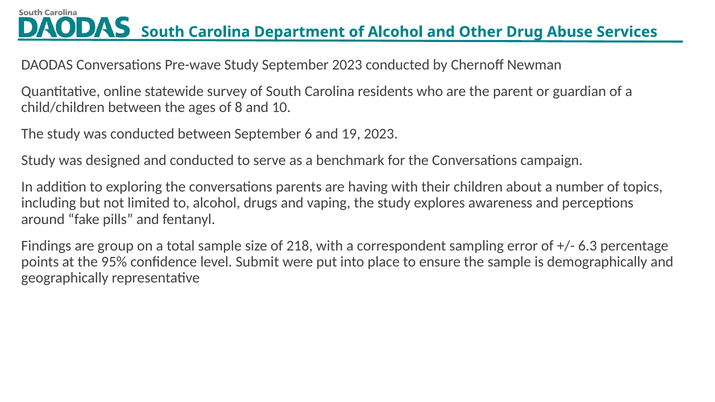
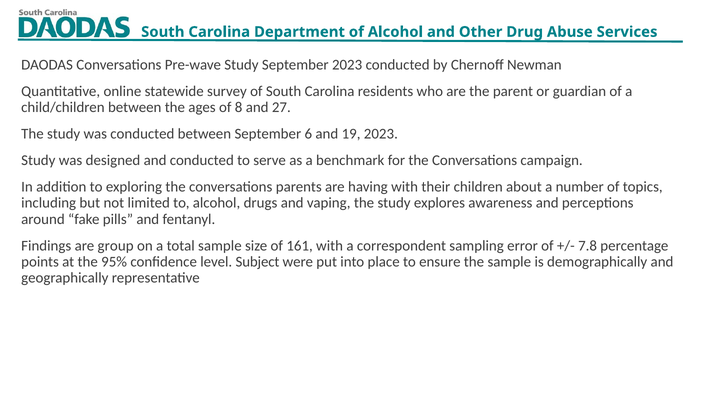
10: 10 -> 27 (281, 107)
218: 218 -> 161 (300, 246)
6.3: 6.3 -> 7.8 (588, 246)
Submit: Submit -> Subject (257, 262)
